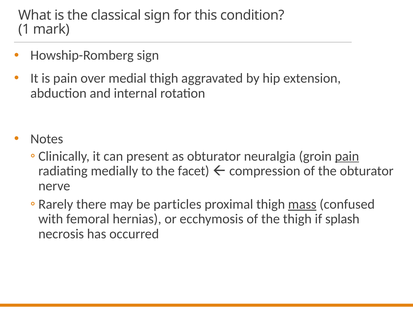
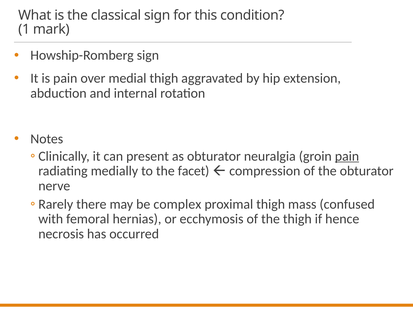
particles: particles -> complex (177, 204)
mass underline: present -> none (302, 204)
splash: splash -> hence (342, 219)
